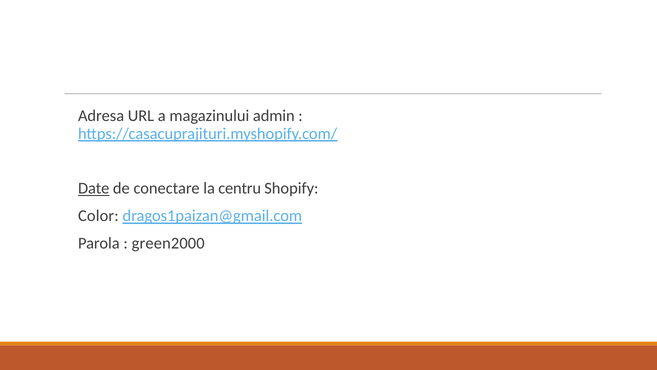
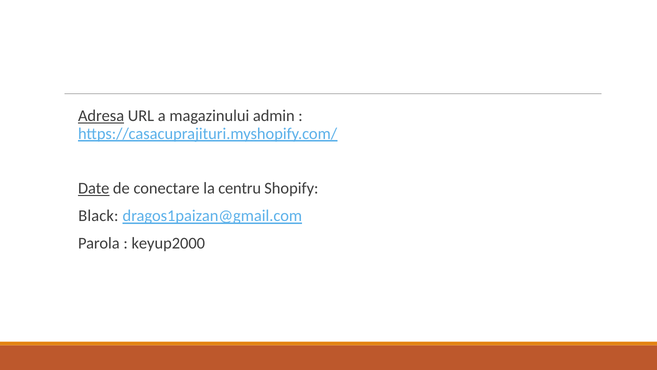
Adresa underline: none -> present (101, 116)
Color: Color -> Black (98, 216)
green2000: green2000 -> keyup2000 (168, 243)
